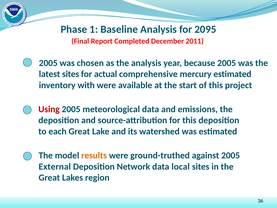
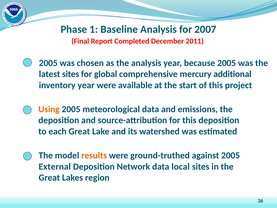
2095: 2095 -> 2007 (205, 29)
actual: actual -> global (106, 74)
mercury estimated: estimated -> additional (232, 74)
inventory with: with -> year (86, 85)
Using colour: red -> orange (49, 109)
